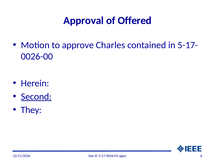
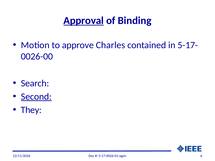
Approval underline: none -> present (84, 21)
Offered: Offered -> Binding (135, 21)
Herein: Herein -> Search (35, 83)
